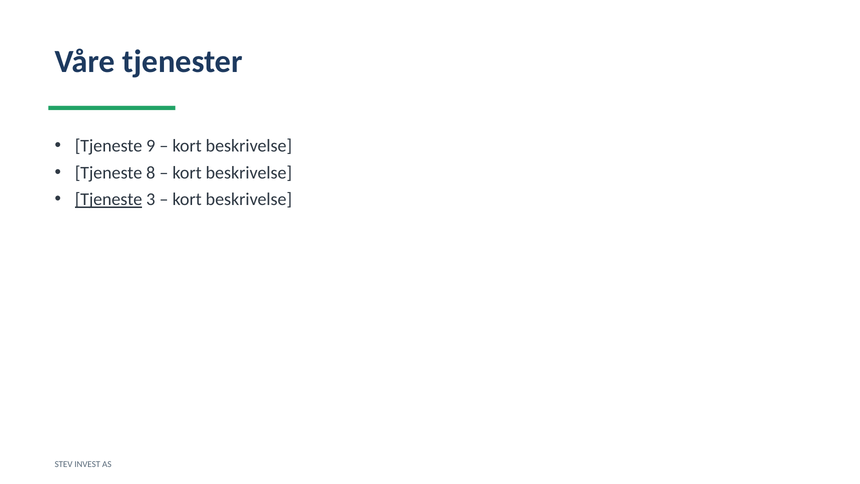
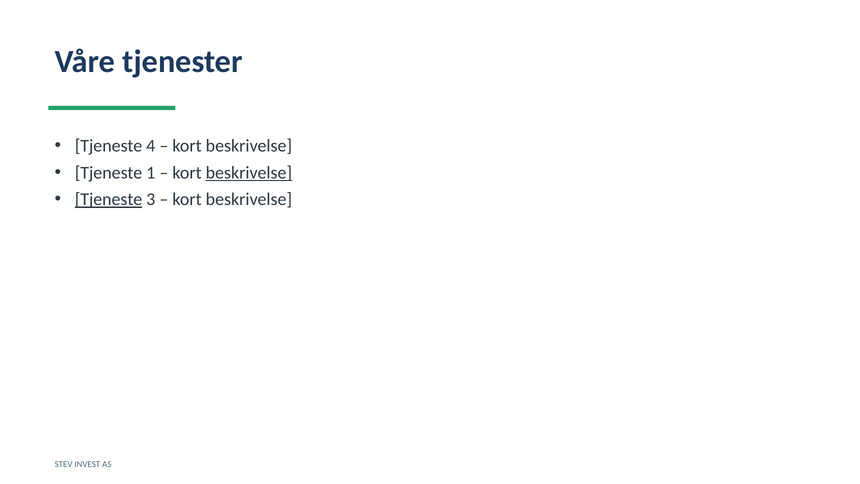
9: 9 -> 4 (151, 146)
8: 8 -> 1 (151, 173)
beskrivelse underline: none -> present (249, 173)
